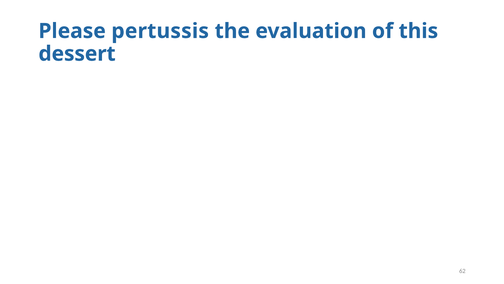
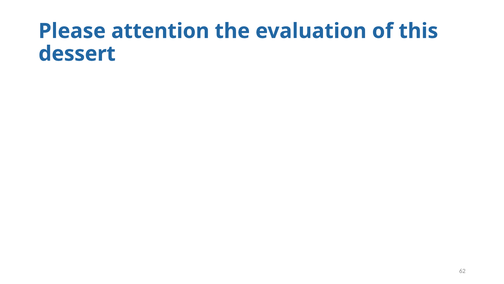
pertussis: pertussis -> attention (160, 31)
